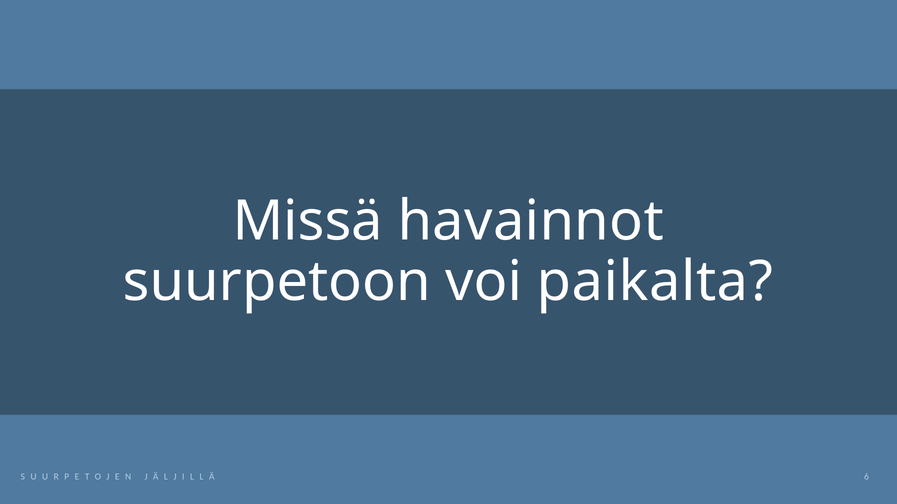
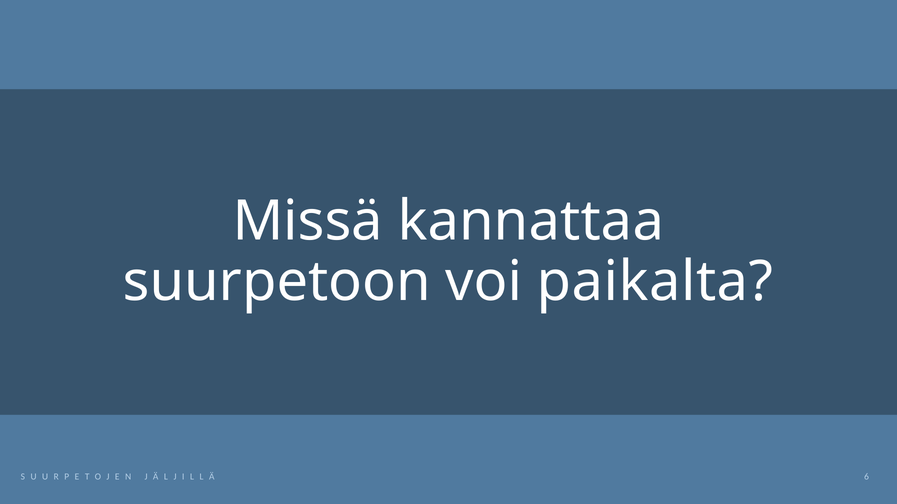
havainnot: havainnot -> kannattaa (531, 222)
